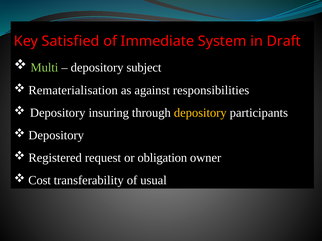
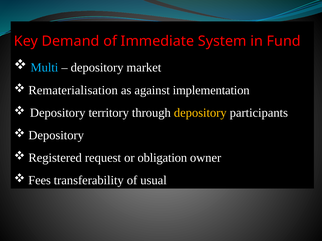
Satisfied: Satisfied -> Demand (71, 41)
Draft: Draft -> Fund (284, 41)
Multi colour: light green -> light blue (44, 68)
subject: subject -> market (144, 68)
responsibilities: responsibilities -> implementation (211, 90)
insuring: insuring -> territory (109, 113)
Cost: Cost -> Fees (40, 181)
